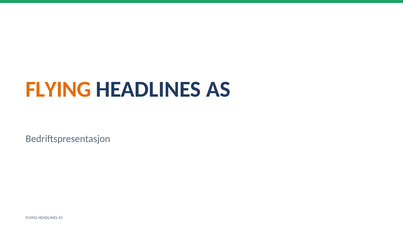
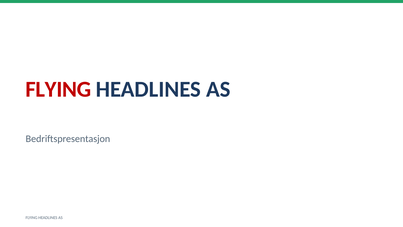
FLYING colour: orange -> red (58, 89)
